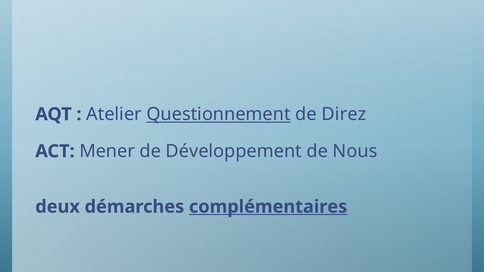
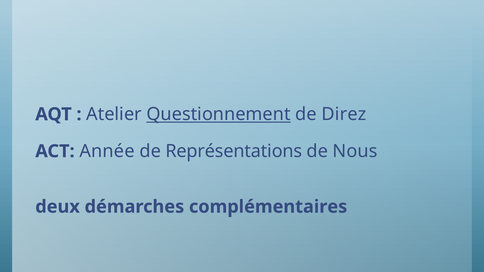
Mener: Mener -> Année (107, 151)
Développement: Développement -> Représentations (234, 151)
complémentaires underline: present -> none (268, 207)
